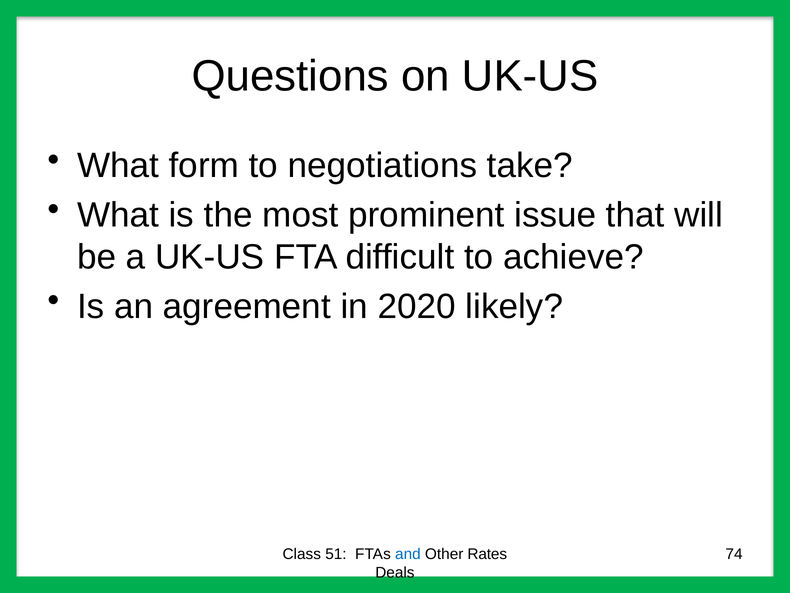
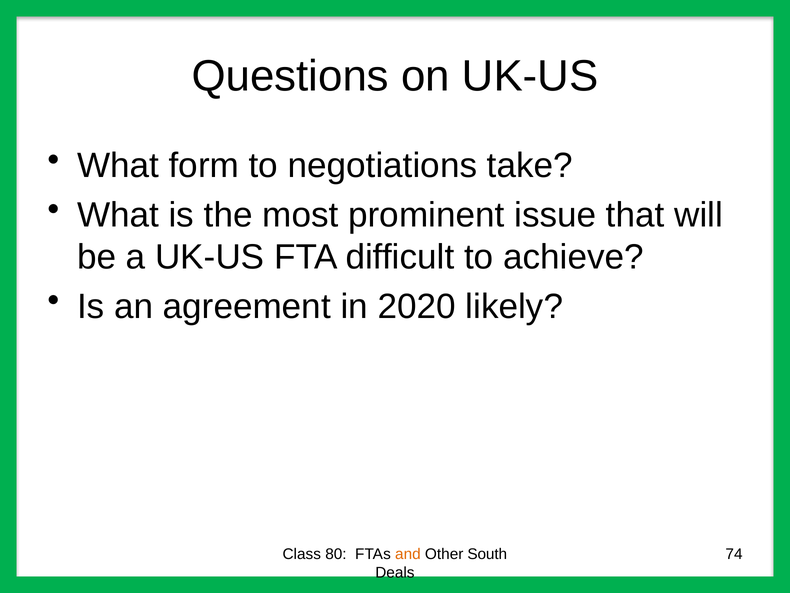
51: 51 -> 80 (336, 554)
and colour: blue -> orange (408, 554)
Rates: Rates -> South (487, 554)
